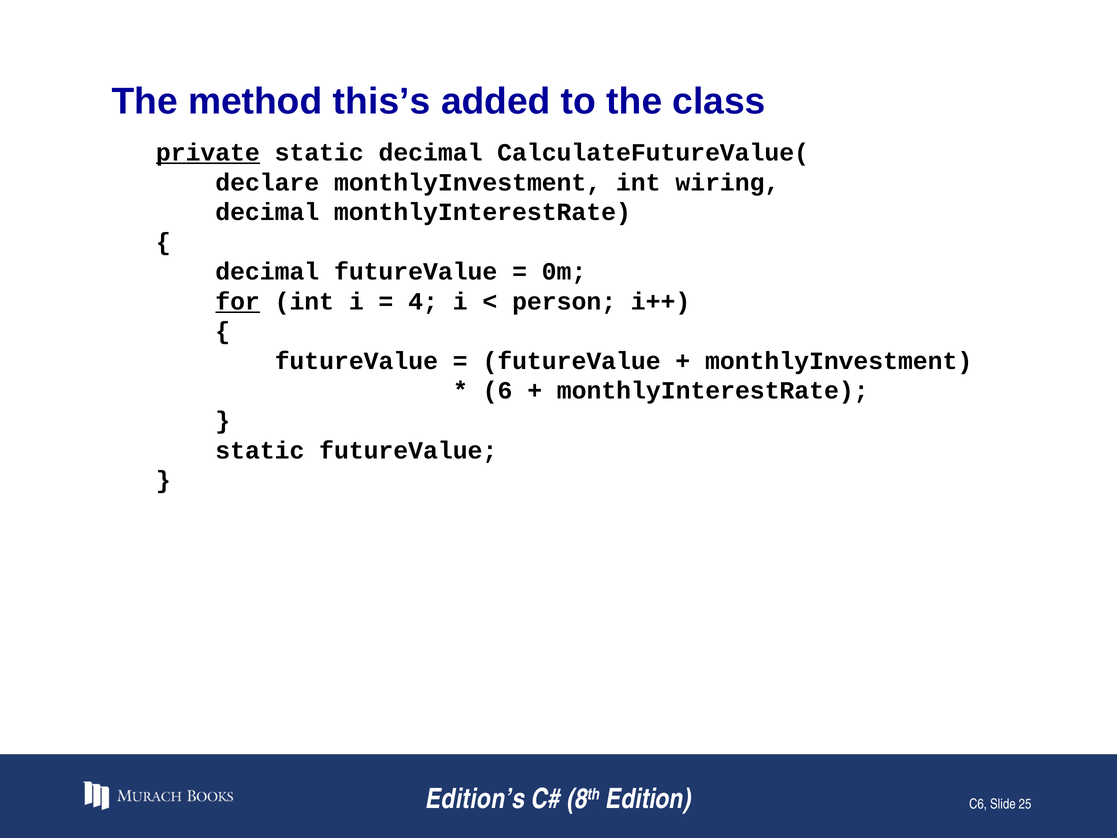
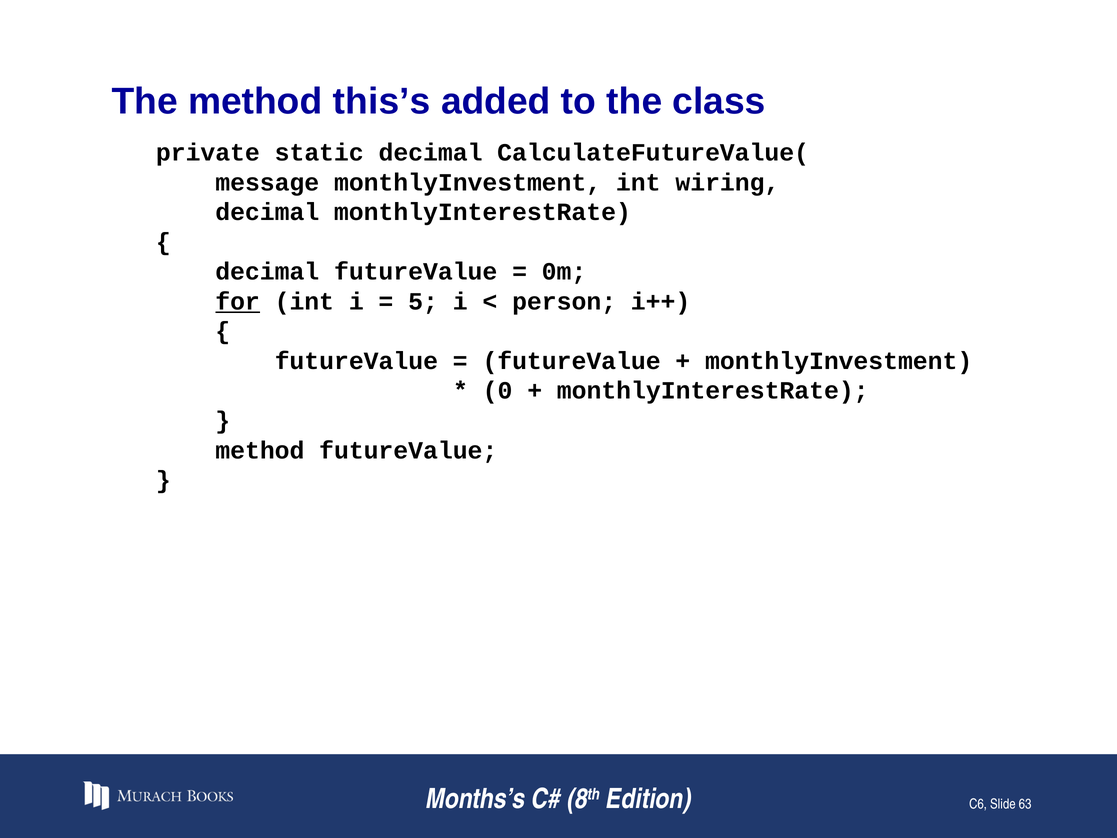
private underline: present -> none (208, 153)
declare: declare -> message (267, 182)
4: 4 -> 5 (423, 301)
6: 6 -> 0 (498, 391)
static: static -> method (260, 450)
Edition’s: Edition’s -> Months’s (476, 799)
25: 25 -> 63 (1025, 804)
